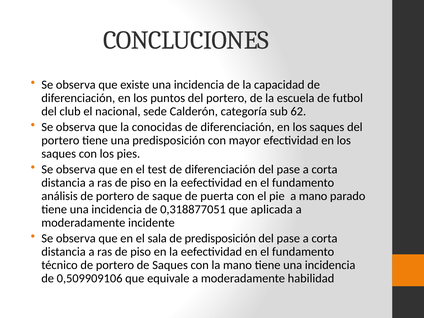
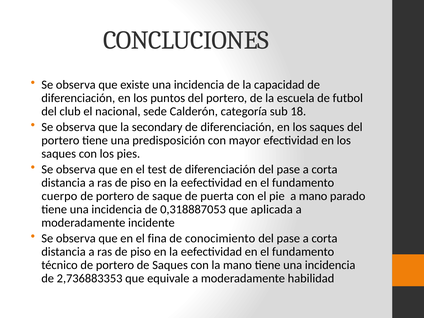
62: 62 -> 18 (298, 111)
conocidas: conocidas -> secondary (157, 127)
análisis: análisis -> cuerpo (59, 196)
0,318877051: 0,318877051 -> 0,318887053 (193, 209)
sala: sala -> fina (157, 238)
de predisposición: predisposición -> conocimiento (220, 238)
0,509909106: 0,509909106 -> 2,736883353 (90, 279)
